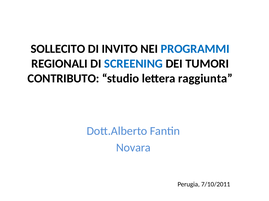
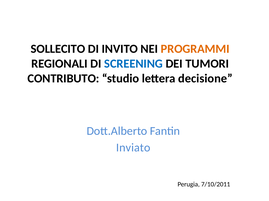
PROGRAMMI colour: blue -> orange (195, 49)
raggiunta: raggiunta -> decisione (205, 79)
Novara: Novara -> Inviato (133, 148)
